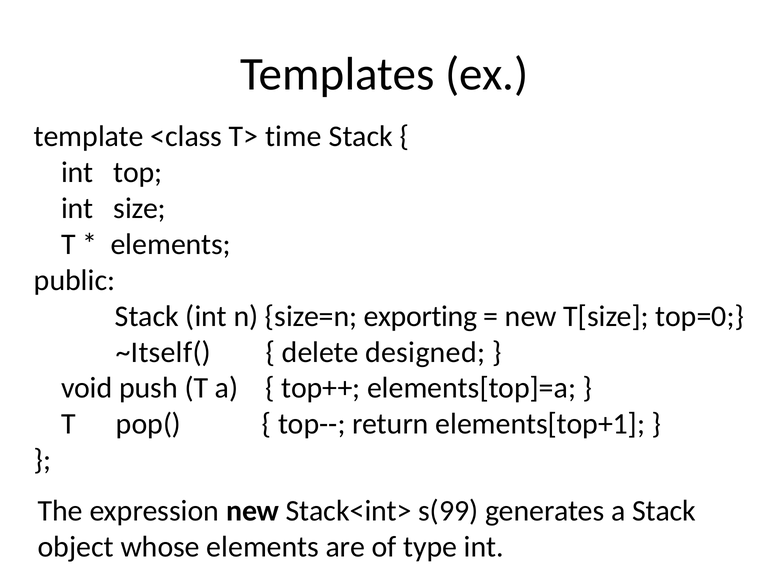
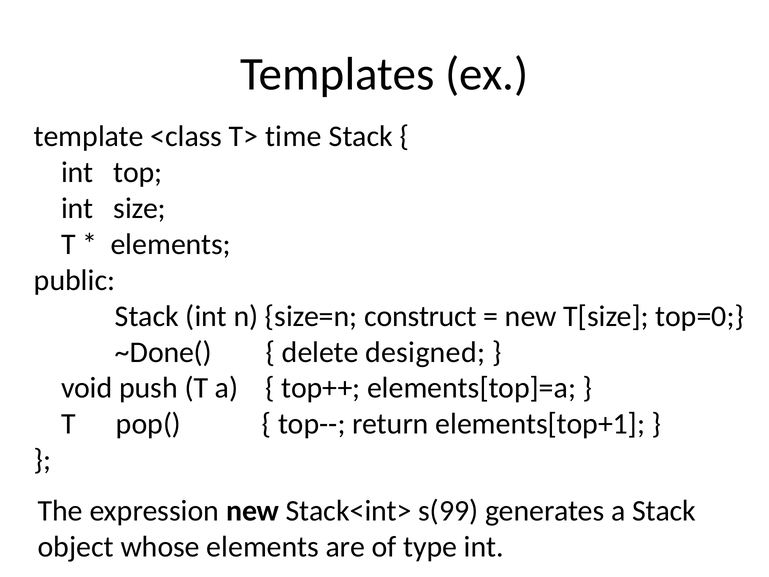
exporting: exporting -> construct (420, 316)
~Itself(: ~Itself( -> ~Done( (163, 352)
